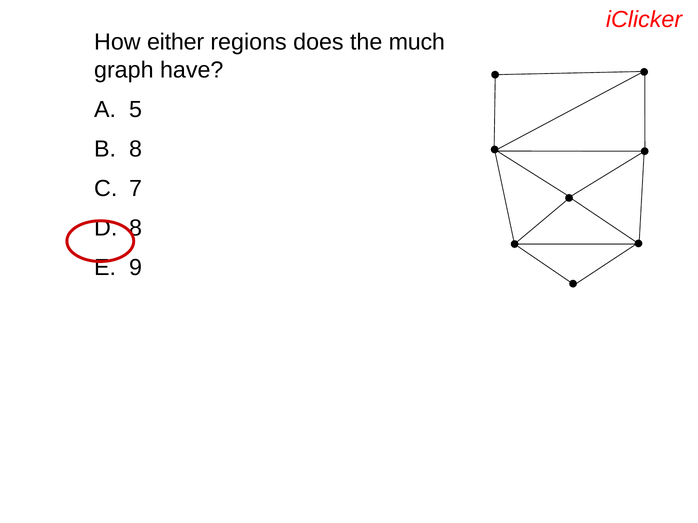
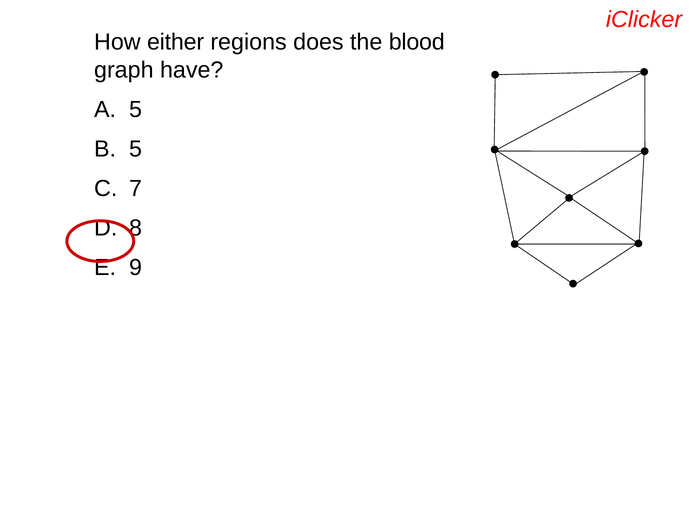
much: much -> blood (417, 42)
8: 8 -> 5 (135, 149)
